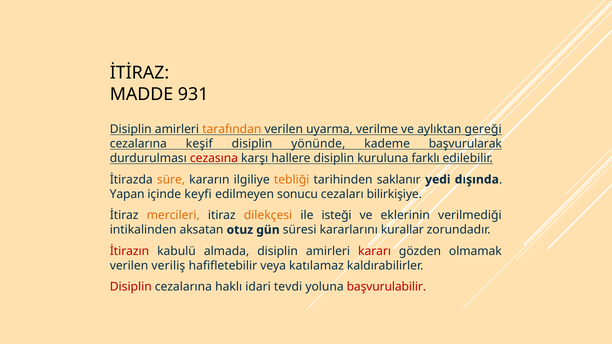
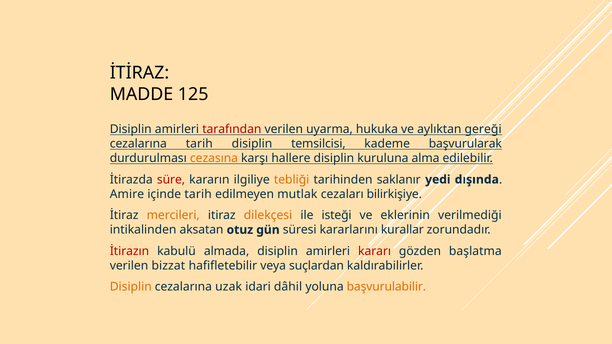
931: 931 -> 125 (193, 94)
tarafından colour: orange -> red (232, 129)
verilme: verilme -> hukuka (377, 129)
cezalarına keşif: keşif -> tarih (199, 144)
yönünde: yönünde -> temsilcisi (318, 144)
cezasına colour: red -> orange (214, 158)
farklı: farklı -> alma (426, 158)
süre colour: orange -> red (171, 180)
Yapan: Yapan -> Amire (127, 194)
içinde keyfi: keyfi -> tarih (198, 194)
sonucu: sonucu -> mutlak (297, 194)
olmamak: olmamak -> başlatma (475, 251)
veriliş: veriliş -> bizzat (168, 266)
katılamaz: katılamaz -> suçlardan (317, 266)
Disiplin colour: red -> orange (131, 287)
haklı: haklı -> uzak (229, 287)
tevdi: tevdi -> dâhil (288, 287)
başvurulabilir colour: red -> orange (386, 287)
